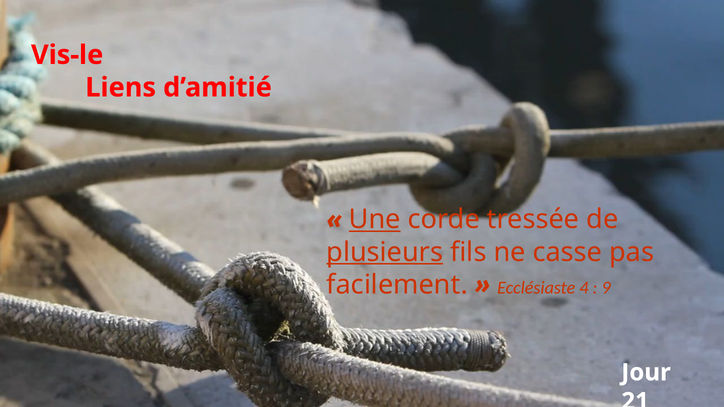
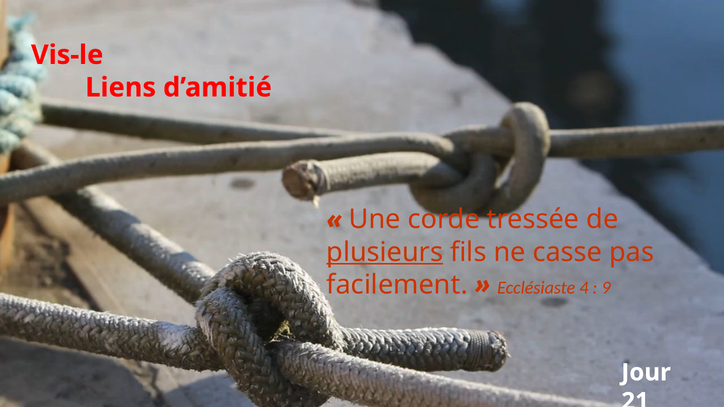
Une underline: present -> none (375, 220)
